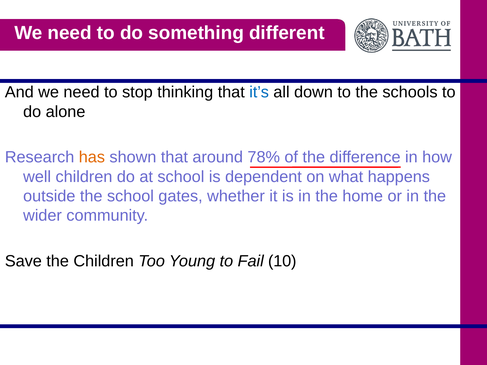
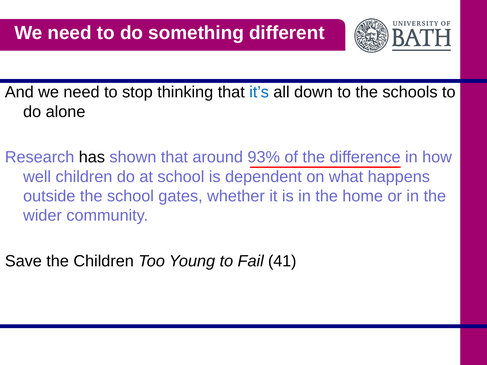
has colour: orange -> black (92, 157)
78%: 78% -> 93% (264, 157)
10: 10 -> 41 (282, 261)
